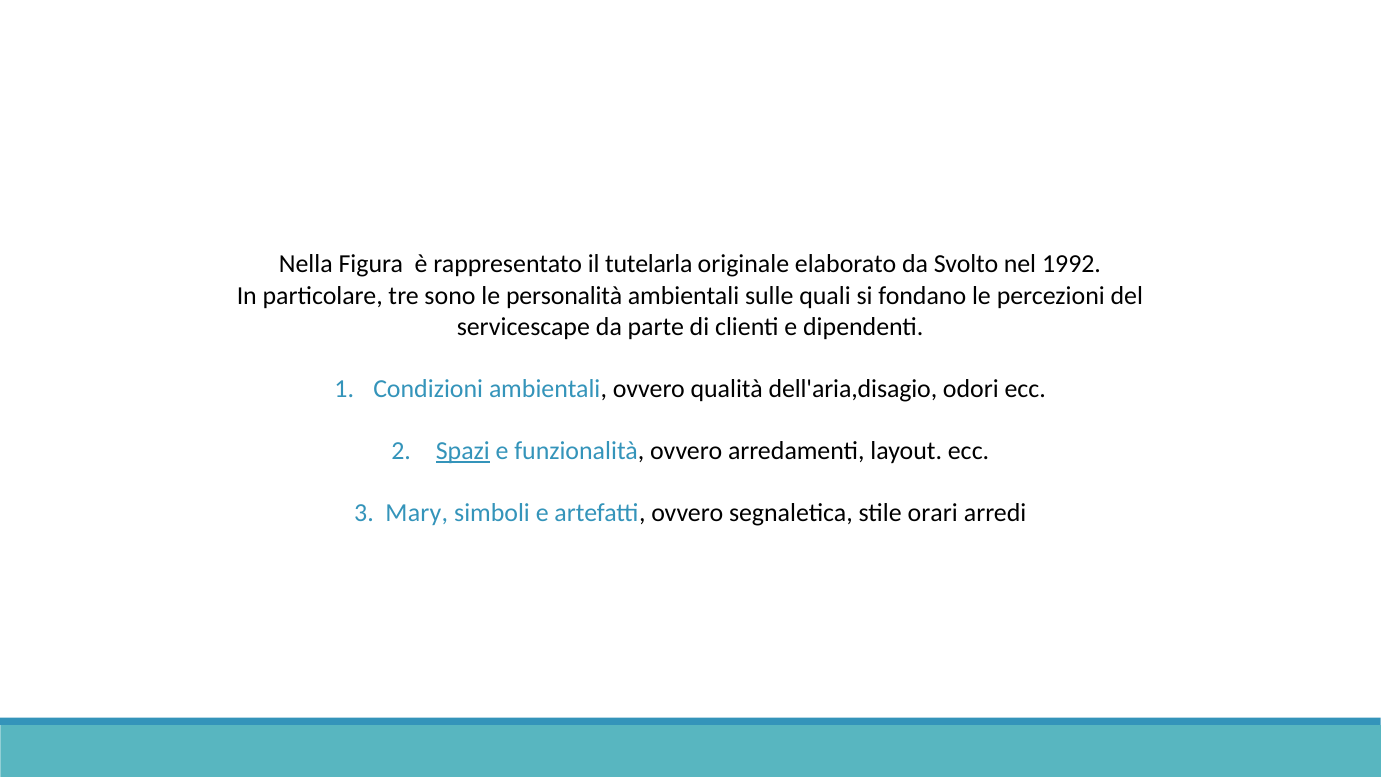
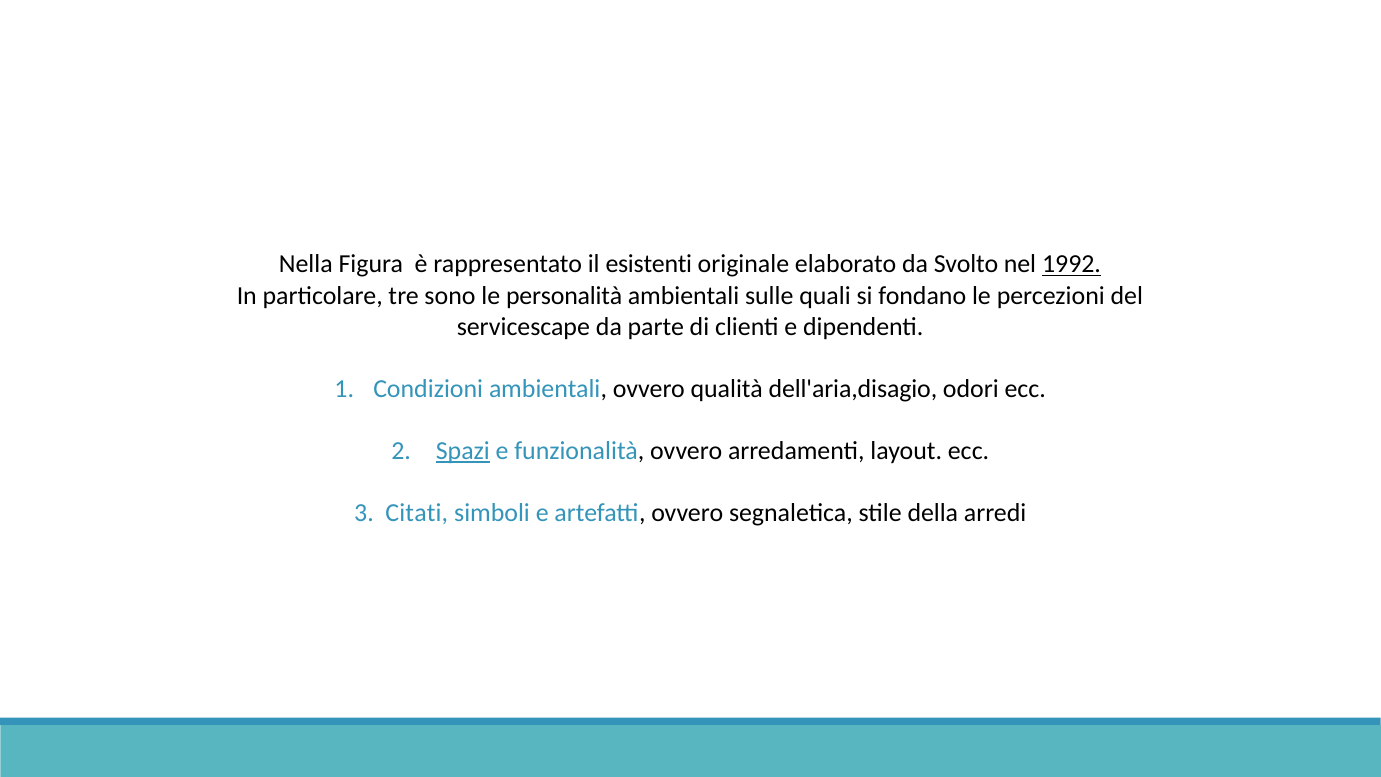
tutelarla: tutelarla -> esistenti (649, 264)
1992 underline: none -> present (1072, 264)
Mary: Mary -> Citati (417, 513)
orari: orari -> della (933, 513)
